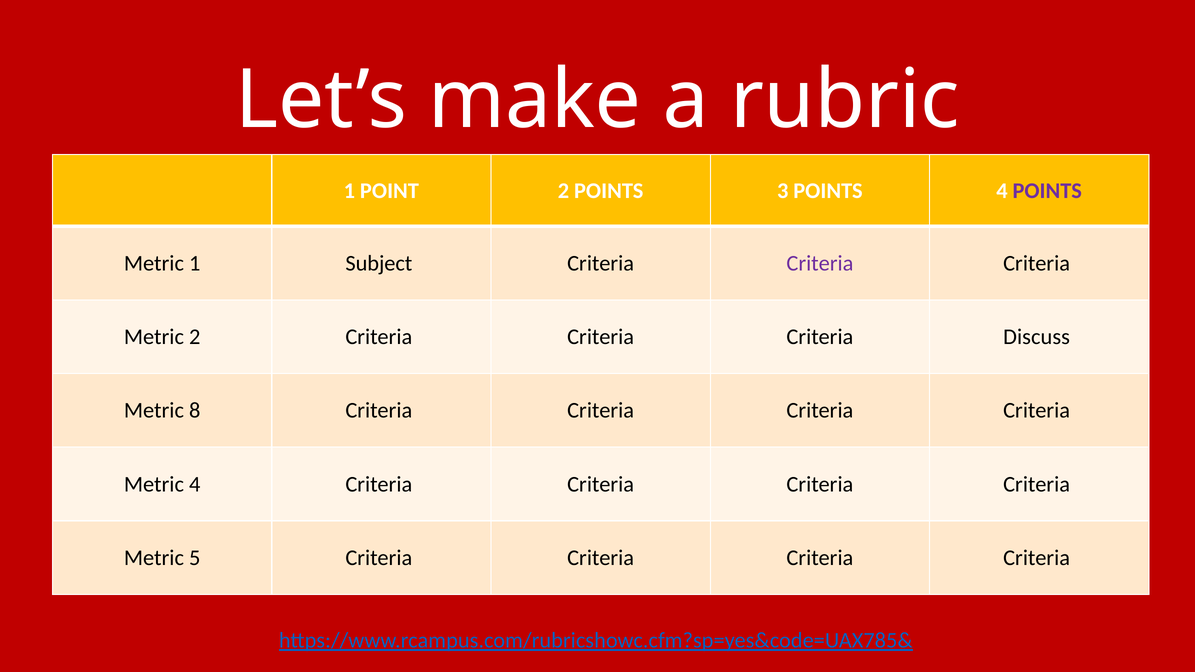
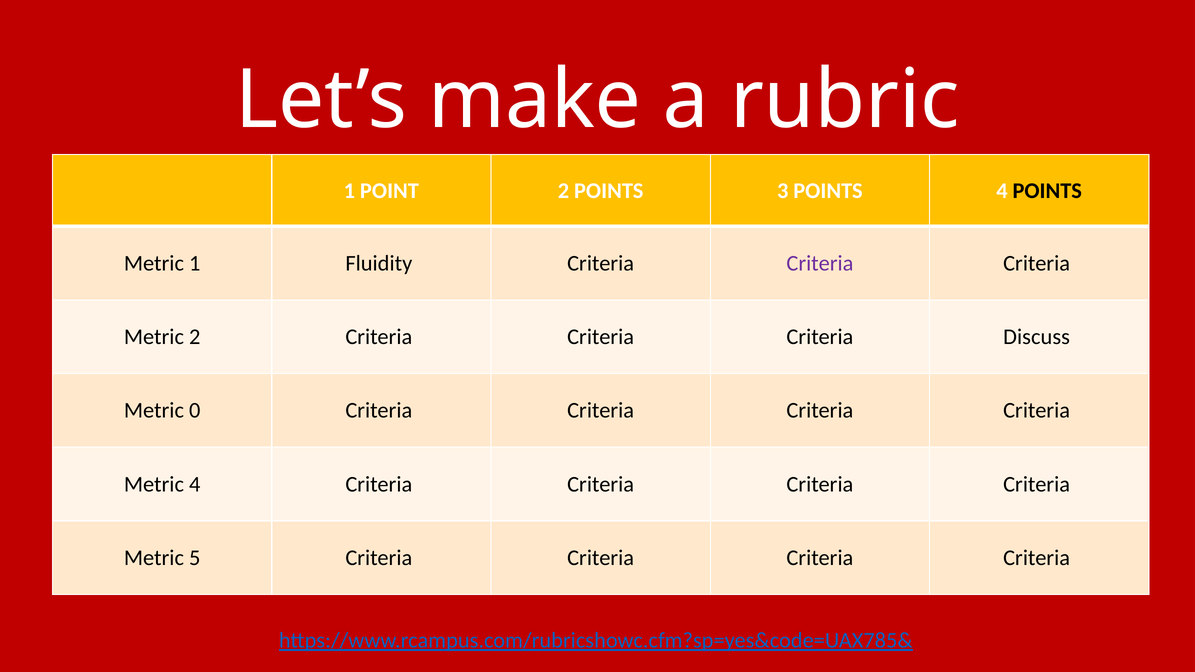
POINTS colour: purple -> black (1047, 191)
Subject: Subject -> Fluidity (379, 263)
8: 8 -> 0 (195, 411)
